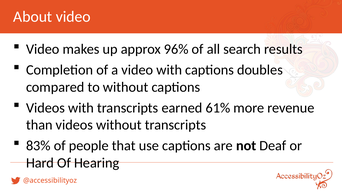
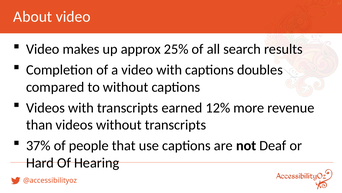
96%: 96% -> 25% (176, 49)
61%: 61% -> 12% (218, 107)
83%: 83% -> 37% (38, 145)
